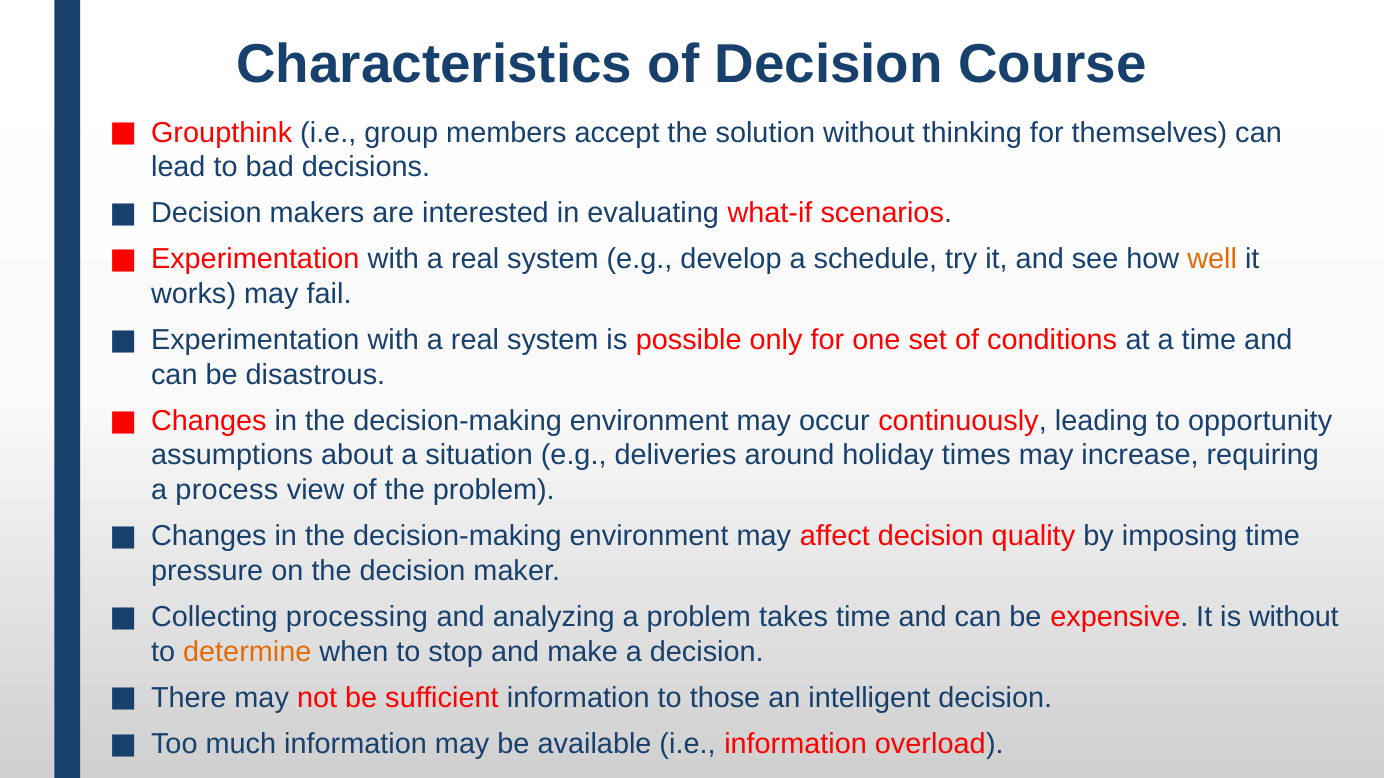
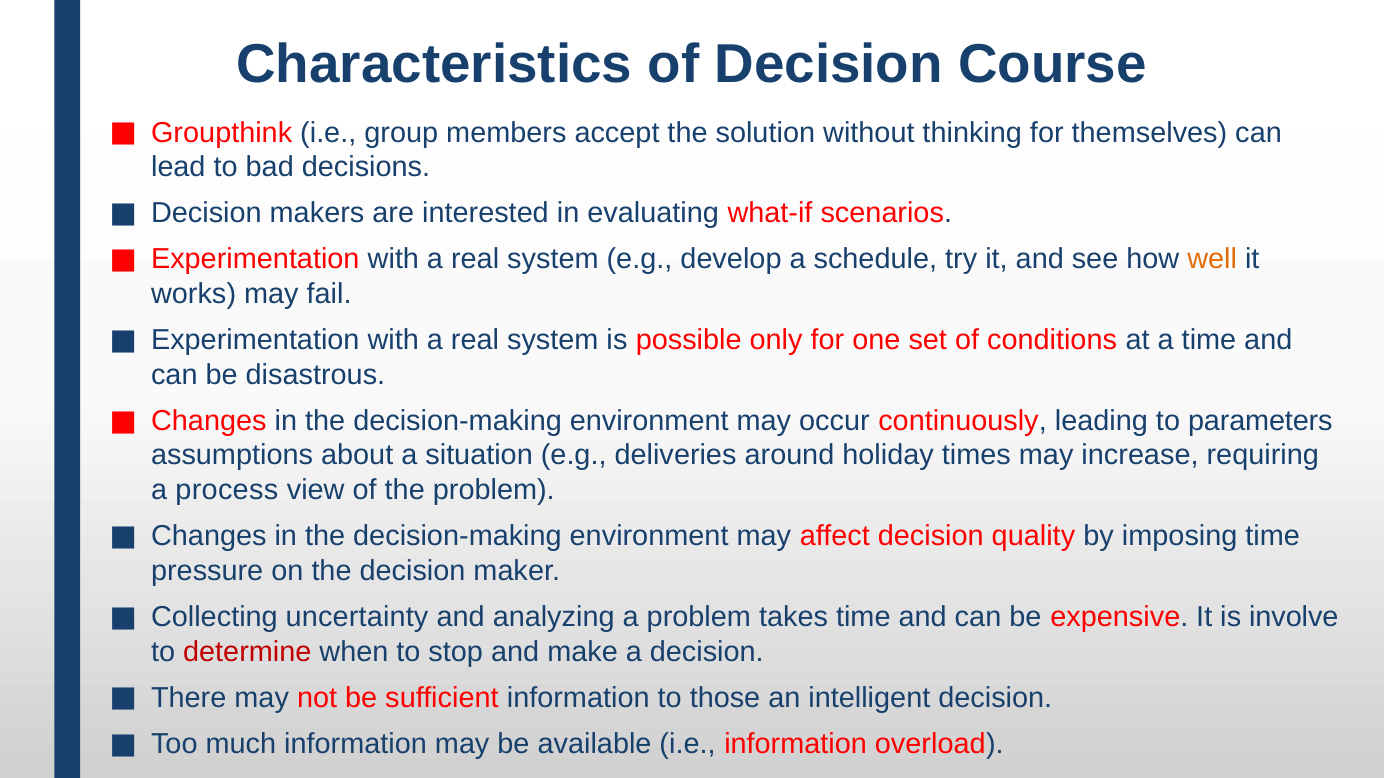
opportunity: opportunity -> parameters (1260, 421)
processing: processing -> uncertainty (357, 617)
is without: without -> involve (1294, 617)
determine colour: orange -> red (247, 652)
